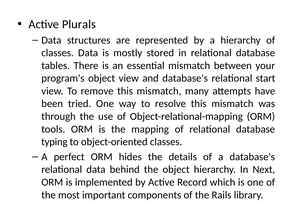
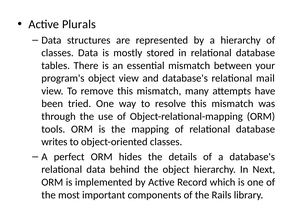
start: start -> mail (265, 78)
typing: typing -> writes (54, 142)
